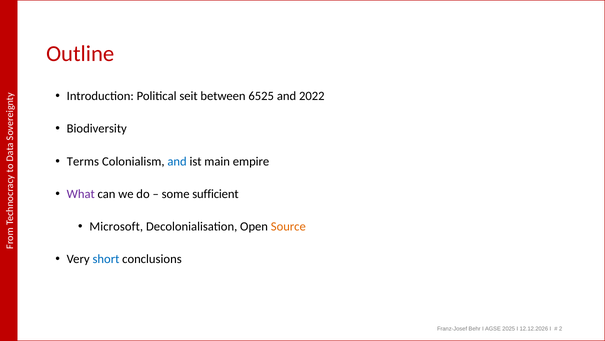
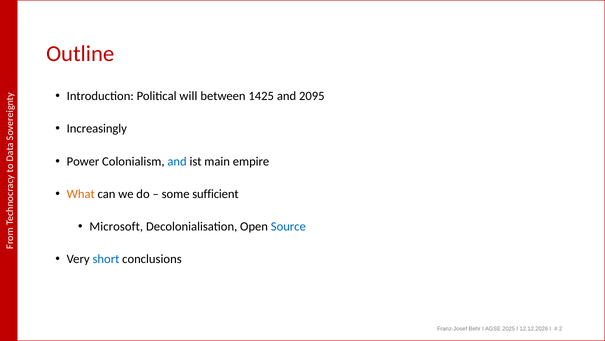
seit: seit -> will (188, 96)
6525: 6525 -> 1425 (261, 96)
2022: 2022 -> 2095 (312, 96)
Biodiversity: Biodiversity -> Increasingly (97, 129)
Terms: Terms -> Power (83, 161)
What colour: purple -> orange (81, 194)
Source colour: orange -> blue (288, 226)
